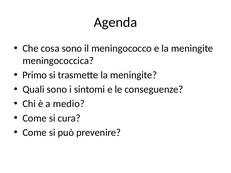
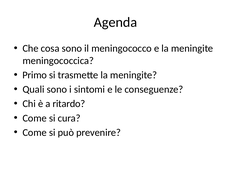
medio: medio -> ritardo (69, 104)
